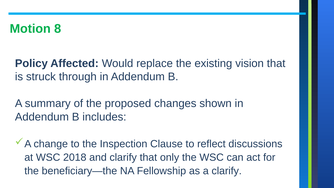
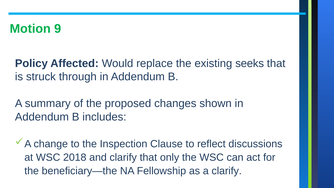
8: 8 -> 9 (58, 29)
vision: vision -> seeks (250, 63)
